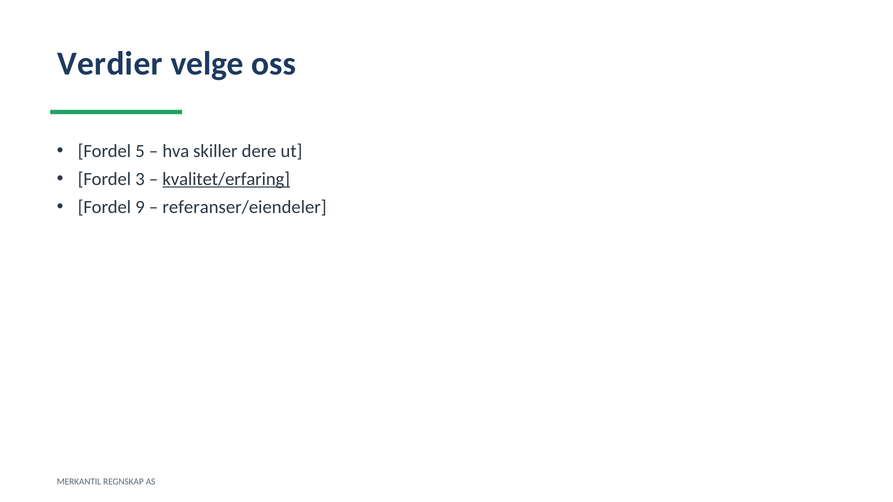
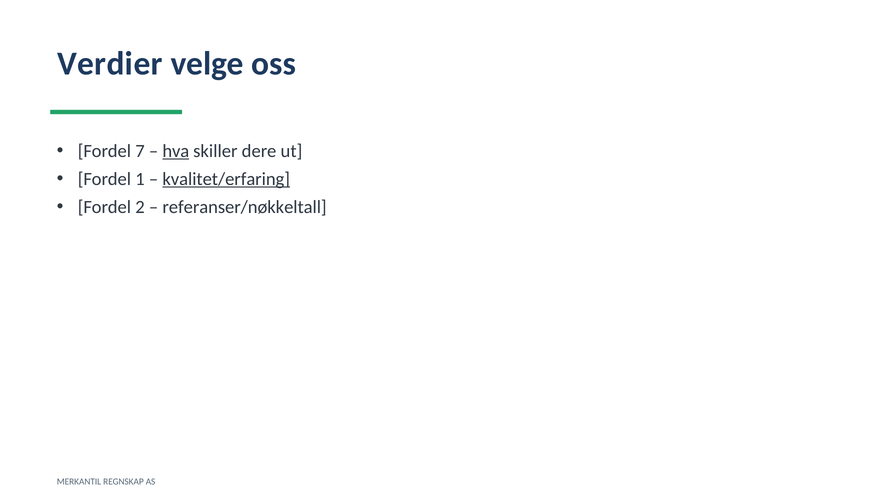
5: 5 -> 7 (140, 151)
hva underline: none -> present (176, 151)
3: 3 -> 1 (140, 179)
9: 9 -> 2 (140, 207)
referanser/eiendeler: referanser/eiendeler -> referanser/nøkkeltall (245, 207)
